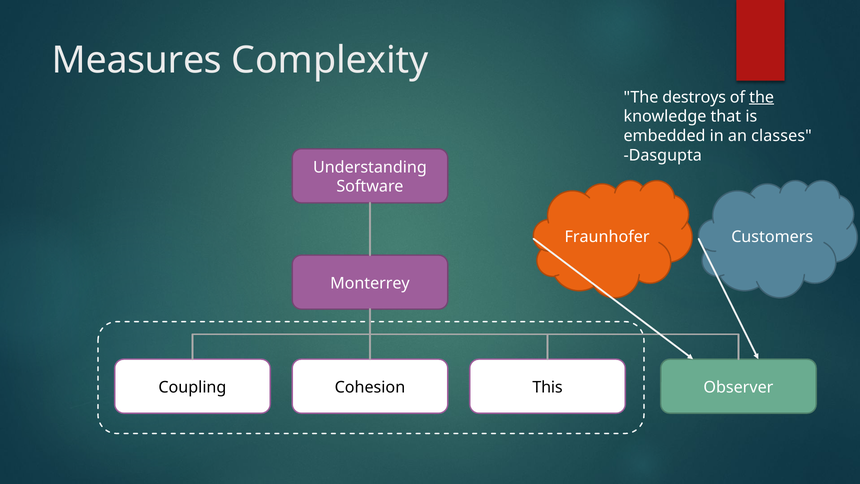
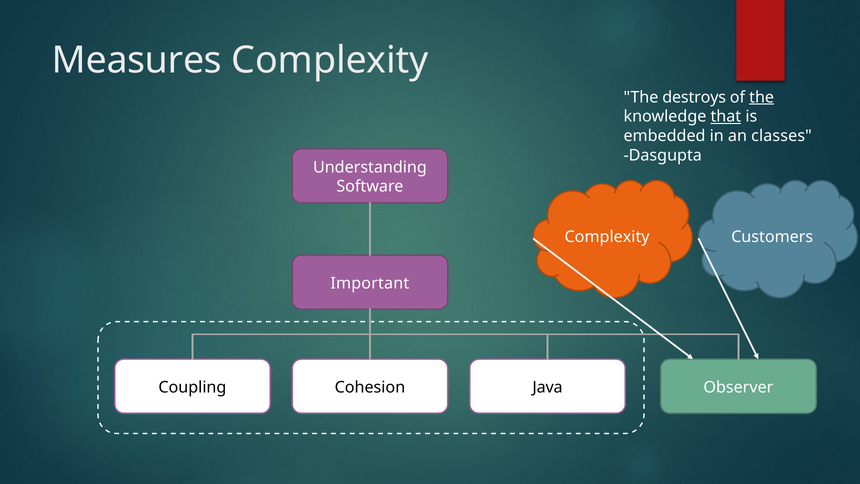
that underline: none -> present (726, 116)
Fraunhofer: Fraunhofer -> Complexity (607, 237)
Monterrey: Monterrey -> Important (370, 283)
This: This -> Java (548, 387)
